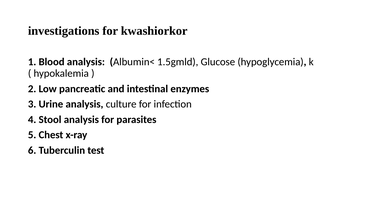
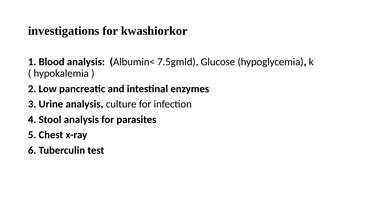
1.5gmld: 1.5gmld -> 7.5gmld (178, 62)
